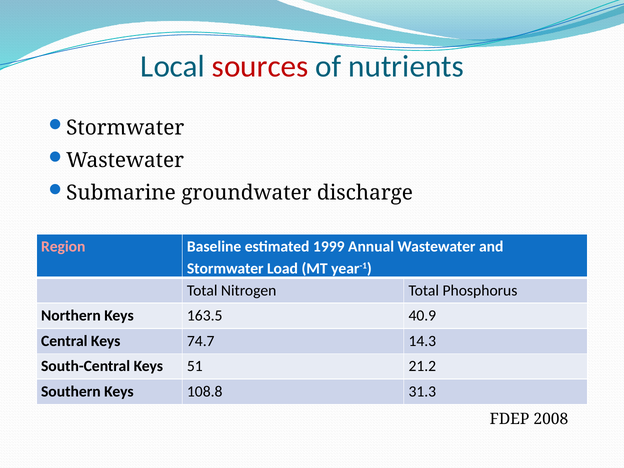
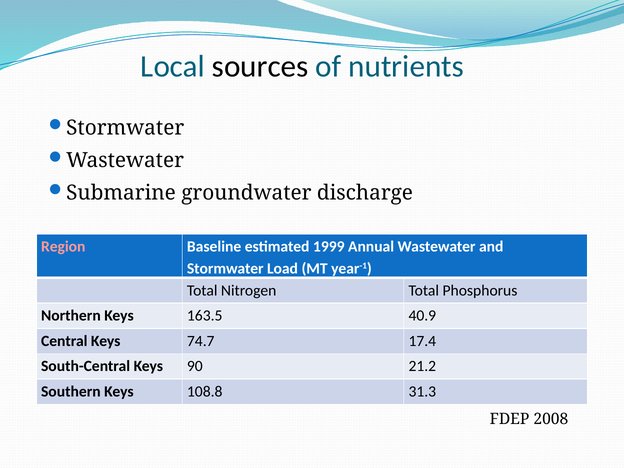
sources colour: red -> black (260, 67)
14.3: 14.3 -> 17.4 (422, 341)
51: 51 -> 90 (195, 366)
